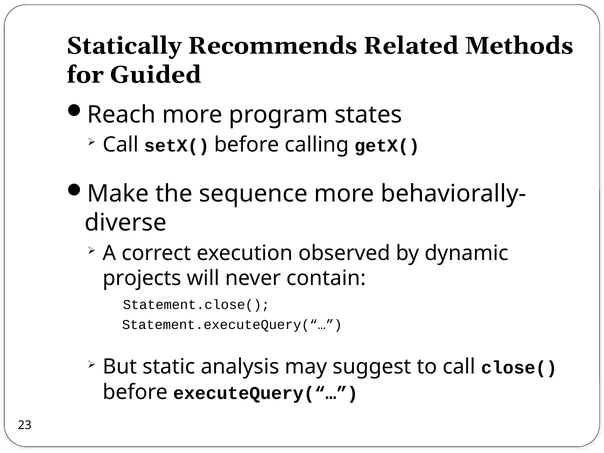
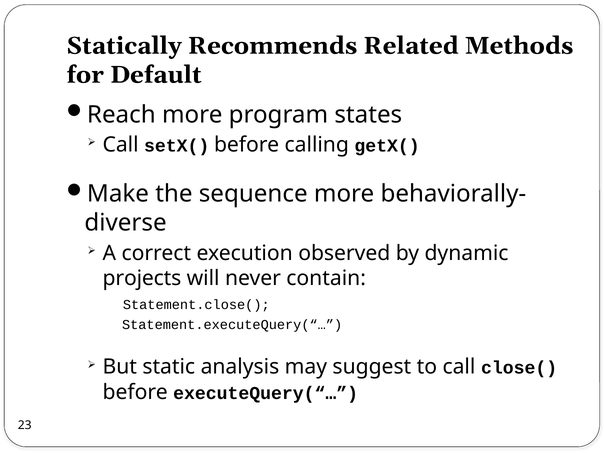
Guided: Guided -> Default (156, 75)
